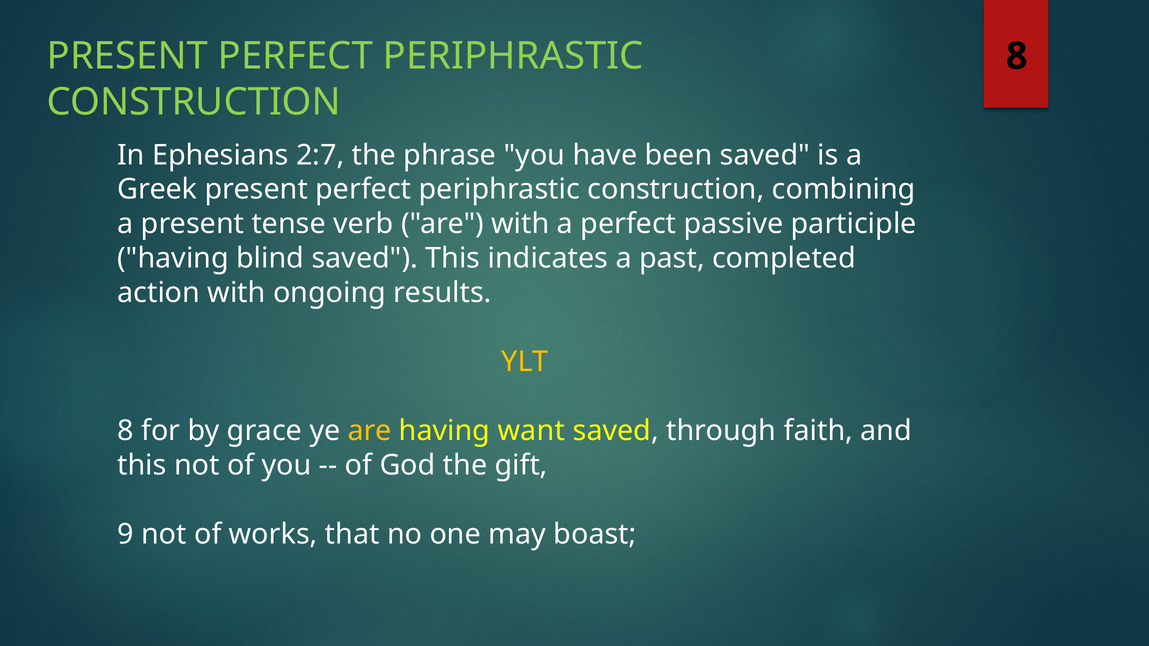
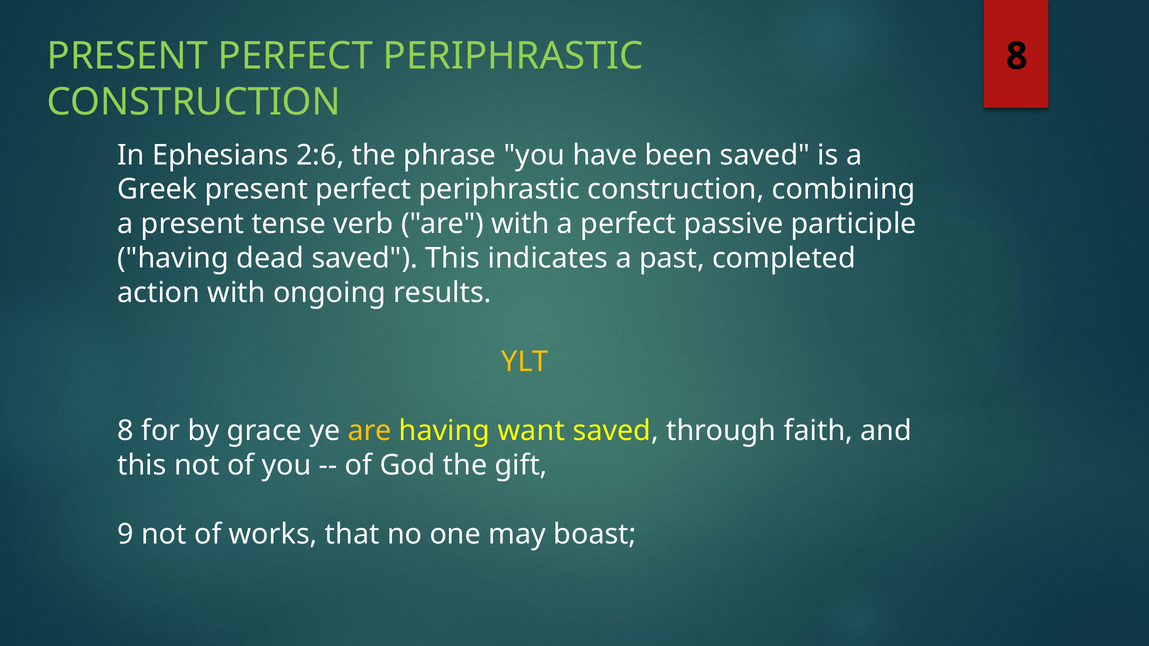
2:7: 2:7 -> 2:6 (320, 155)
blind: blind -> dead (270, 259)
